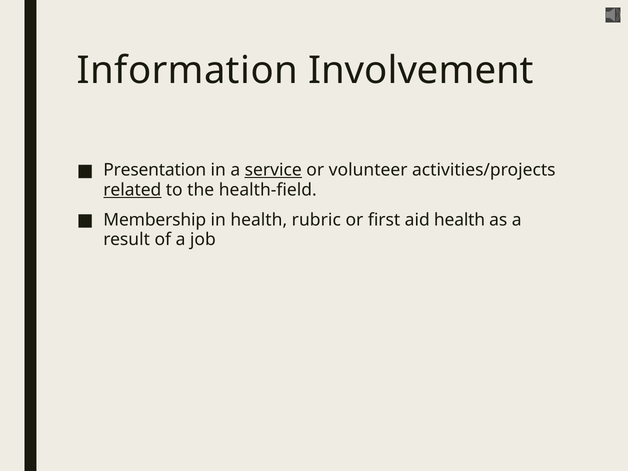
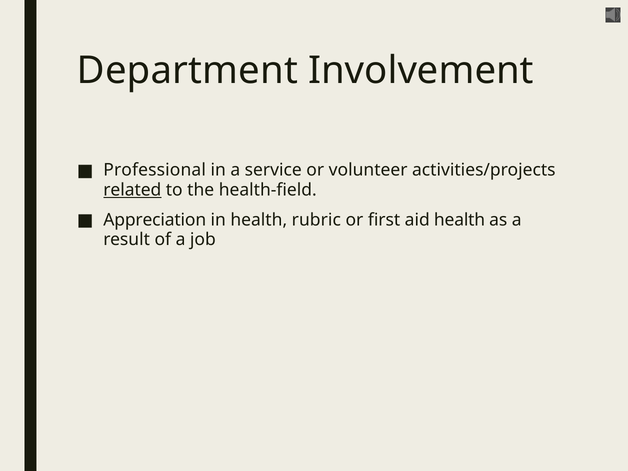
Information: Information -> Department (187, 70)
Presentation: Presentation -> Professional (155, 170)
service underline: present -> none (273, 170)
Membership: Membership -> Appreciation (155, 220)
